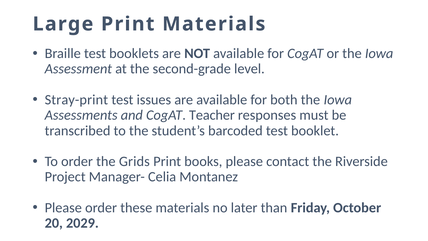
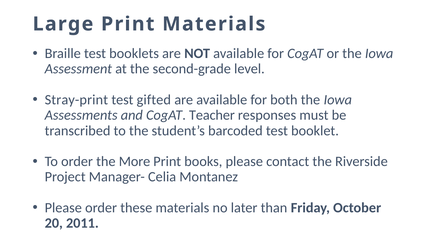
issues: issues -> gifted (154, 100)
Grids: Grids -> More (135, 161)
2029: 2029 -> 2011 (82, 223)
